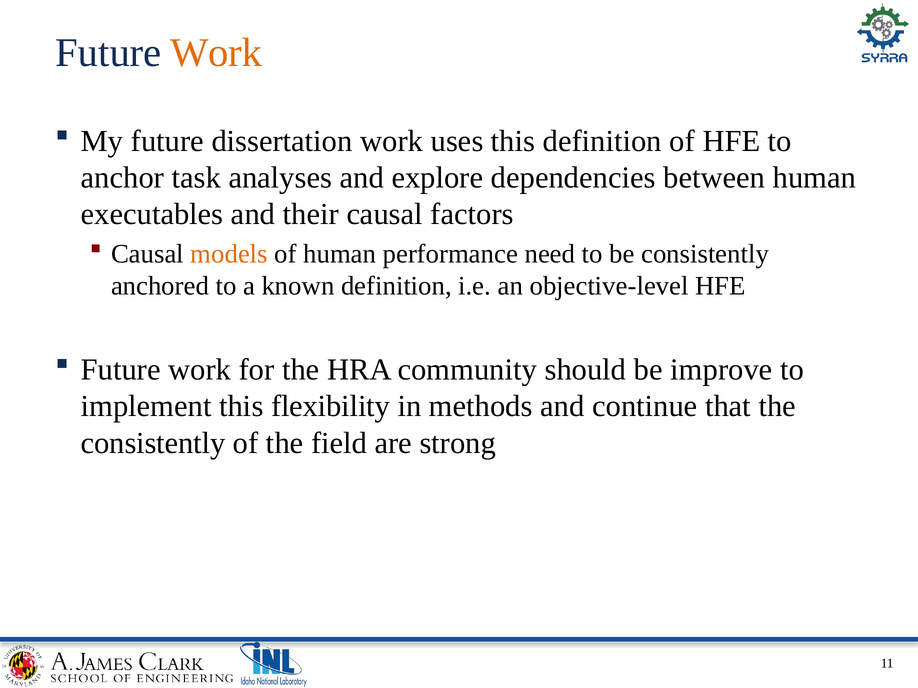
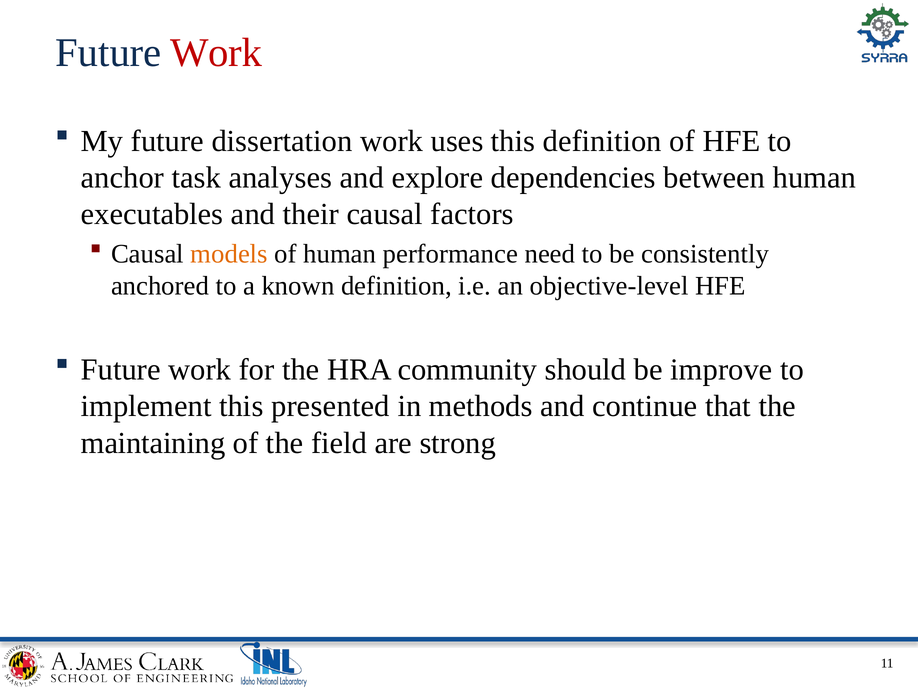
Work colour: orange -> red (216, 53)
flexibility: flexibility -> presented (330, 407)
consistently: consistently -> maintaining (153, 443)
